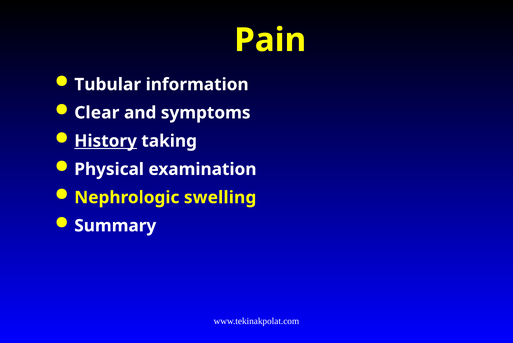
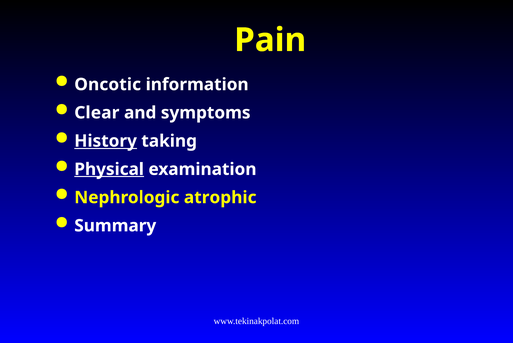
Tubular: Tubular -> Oncotic (108, 85)
Physical underline: none -> present (109, 169)
swelling: swelling -> atrophic (220, 198)
